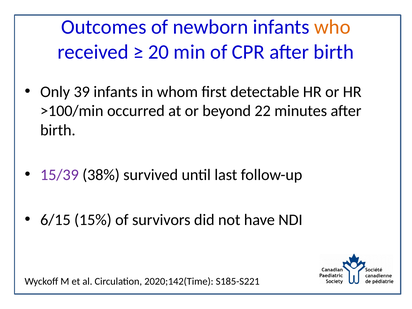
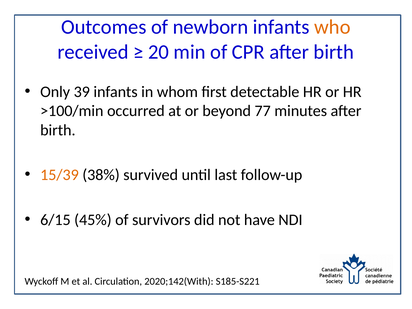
22: 22 -> 77 (263, 111)
15/39 colour: purple -> orange (59, 175)
15%: 15% -> 45% (93, 220)
2020;142(Time: 2020;142(Time -> 2020;142(With (179, 282)
